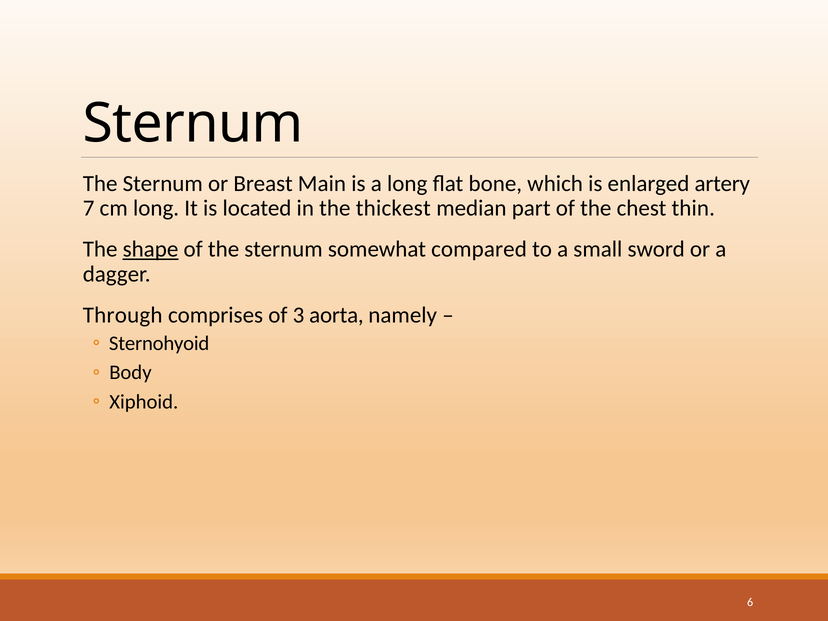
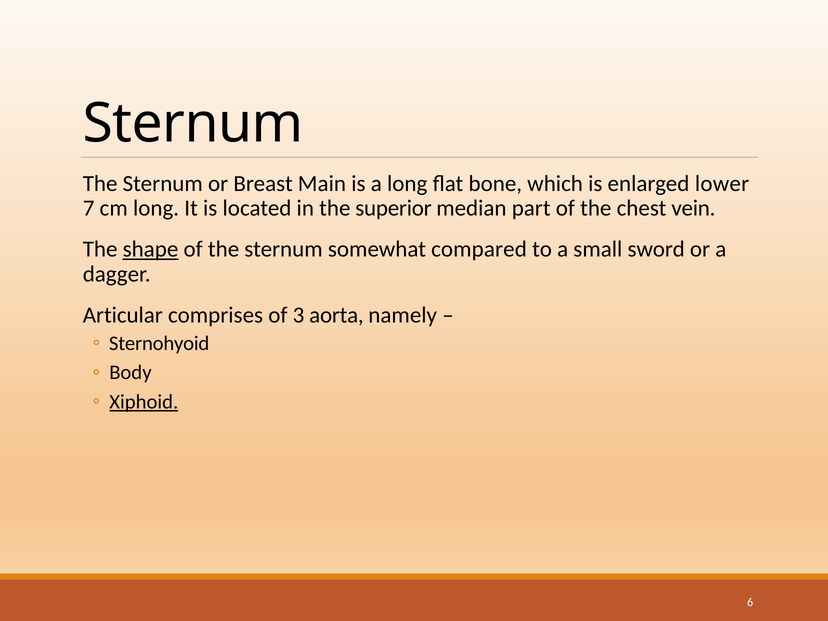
artery: artery -> lower (722, 184)
thickest: thickest -> superior (394, 208)
thin: thin -> vein (693, 208)
Through: Through -> Articular (123, 315)
Xiphoid underline: none -> present (144, 402)
